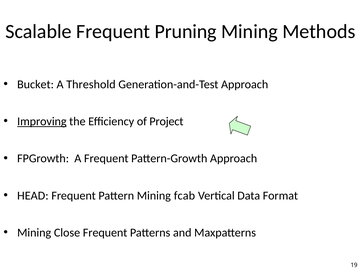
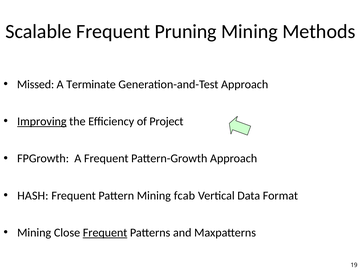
Bucket: Bucket -> Missed (36, 84)
Threshold: Threshold -> Terminate (91, 84)
HEAD: HEAD -> HASH (33, 195)
Frequent underline: none -> present (105, 232)
